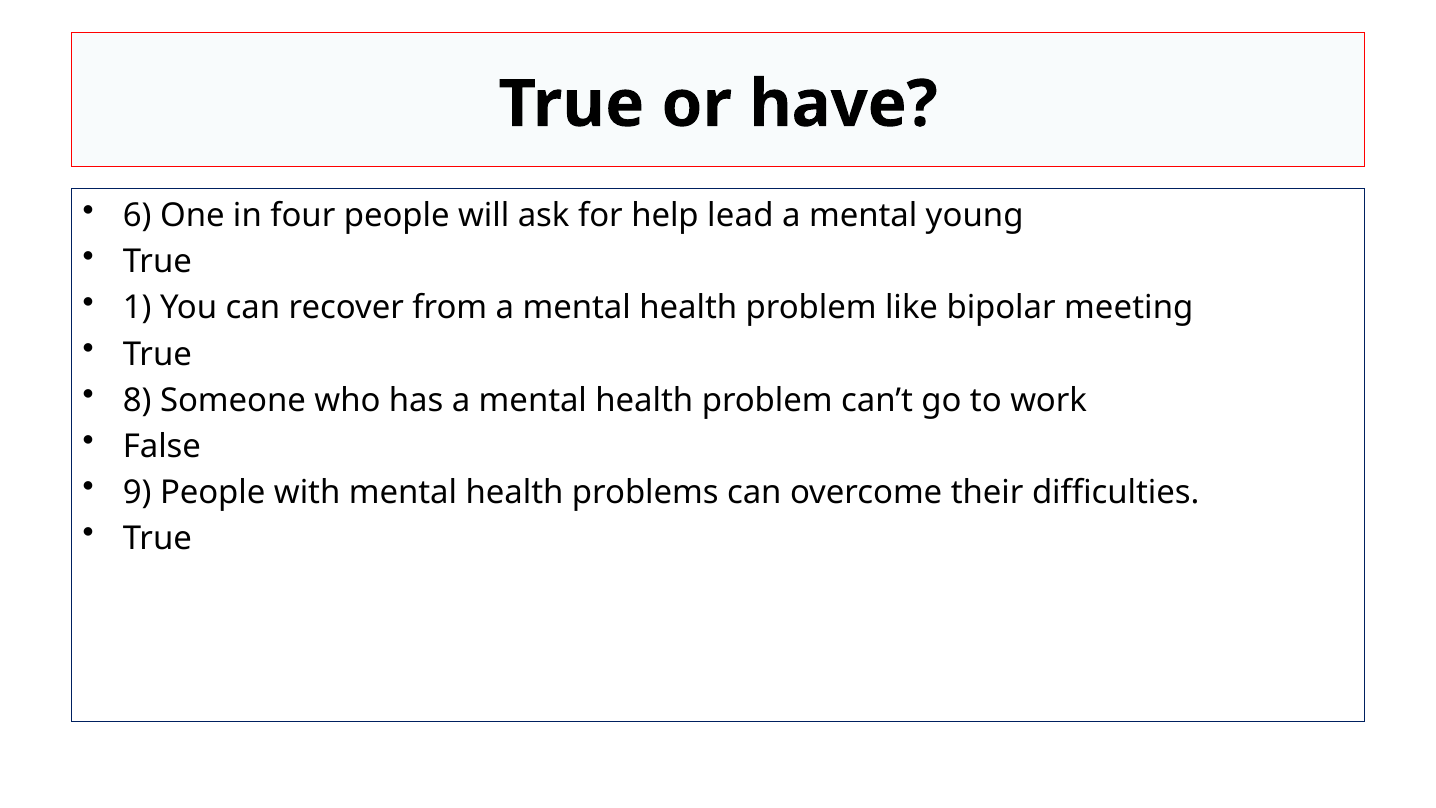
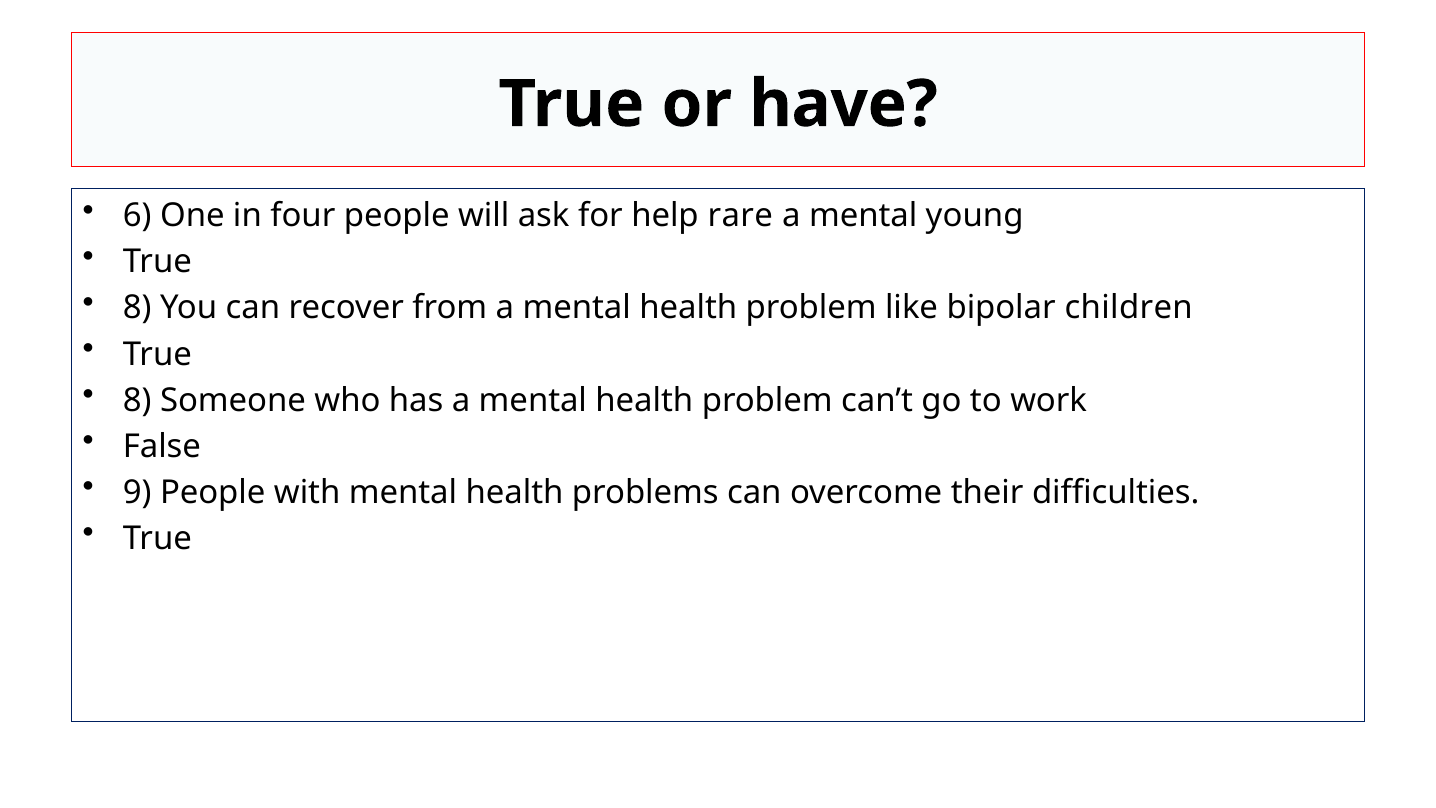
lead: lead -> rare (740, 216)
1: 1 -> 8 (137, 308)
meeting: meeting -> children (1129, 308)
